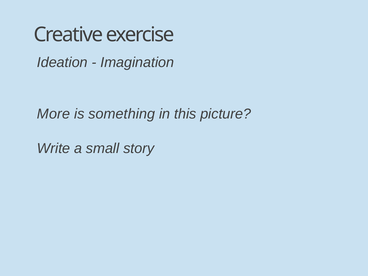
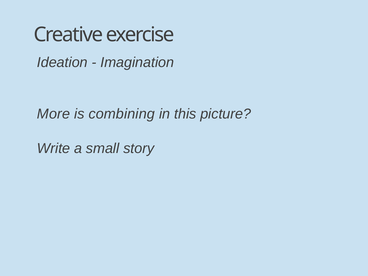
something: something -> combining (122, 114)
